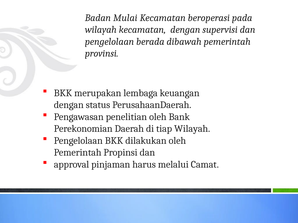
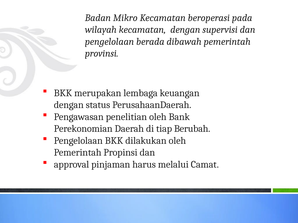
Mulai: Mulai -> Mikro (125, 18)
tiap Wilayah: Wilayah -> Berubah (192, 129)
